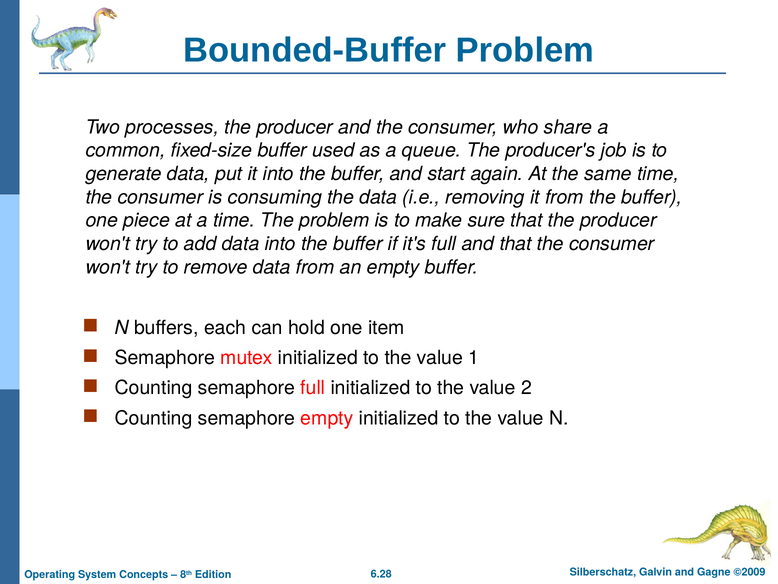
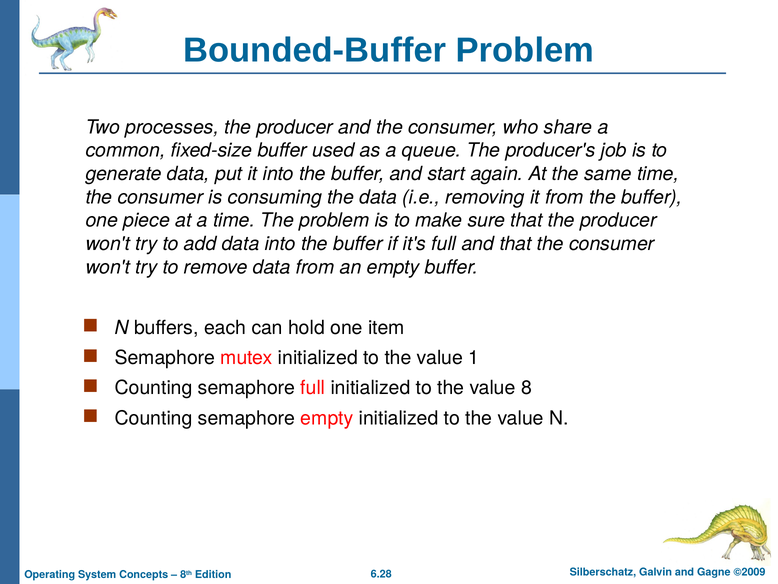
2: 2 -> 8 (526, 388)
